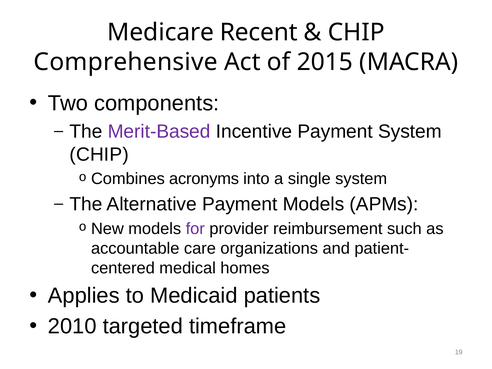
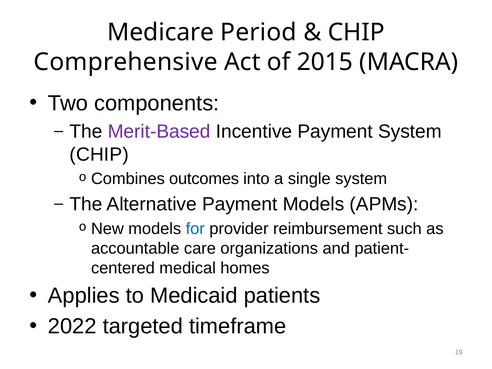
Recent: Recent -> Period (259, 32)
acronyms: acronyms -> outcomes (204, 179)
for colour: purple -> blue (195, 229)
2010: 2010 -> 2022 (72, 326)
